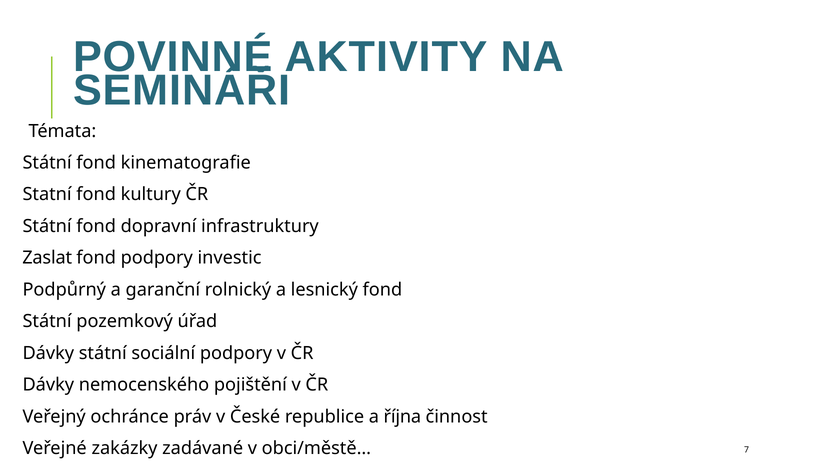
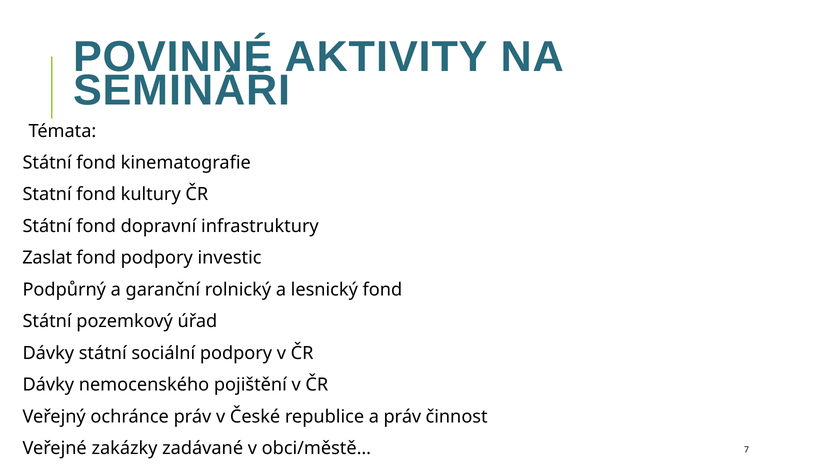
a října: října -> práv (402, 416)
